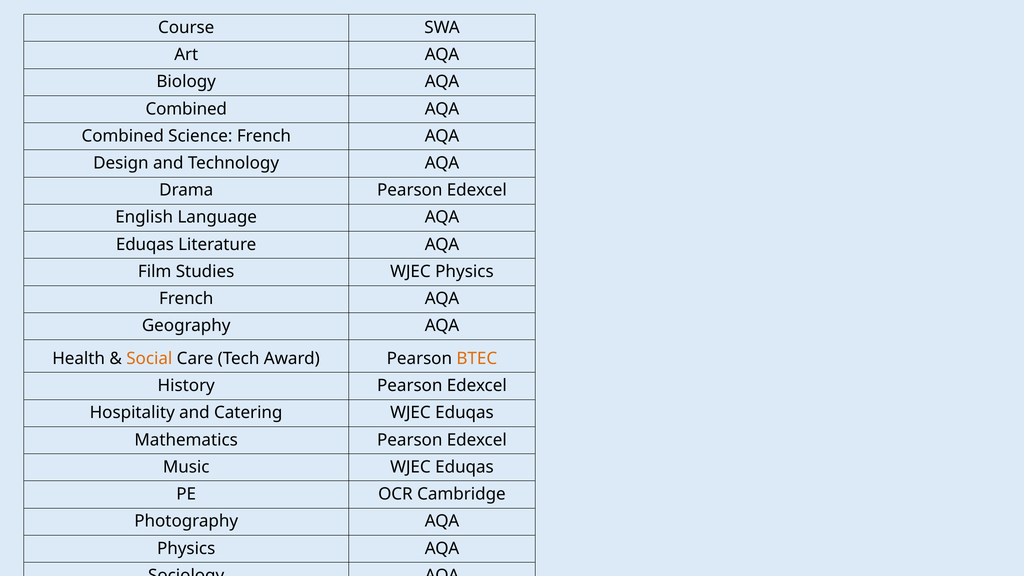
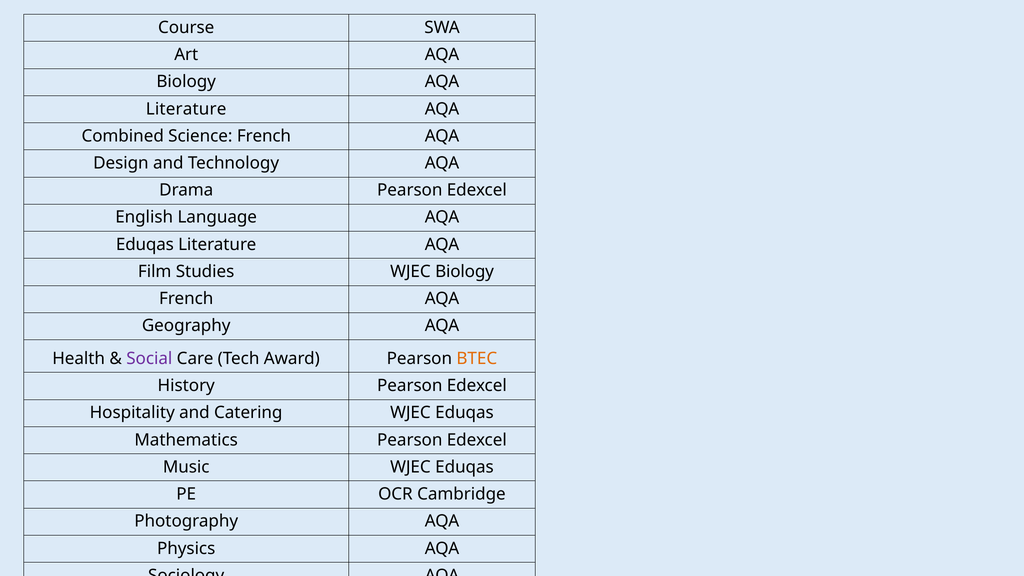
Combined: Combined -> Literature (186, 109)
WJEC Physics: Physics -> Biology (465, 272)
Social colour: orange -> purple (149, 359)
